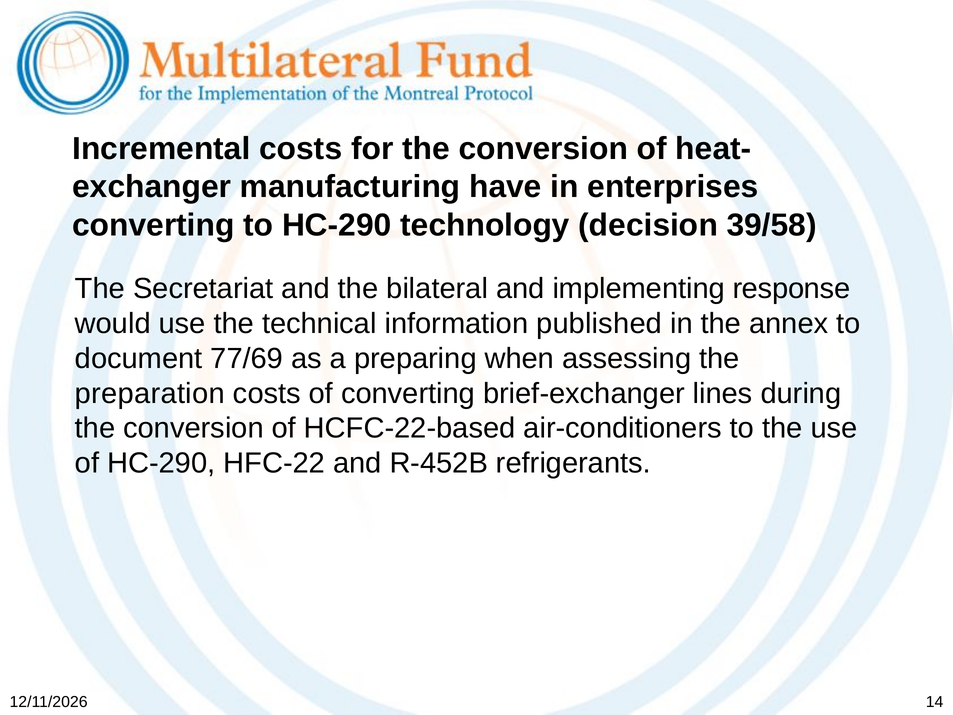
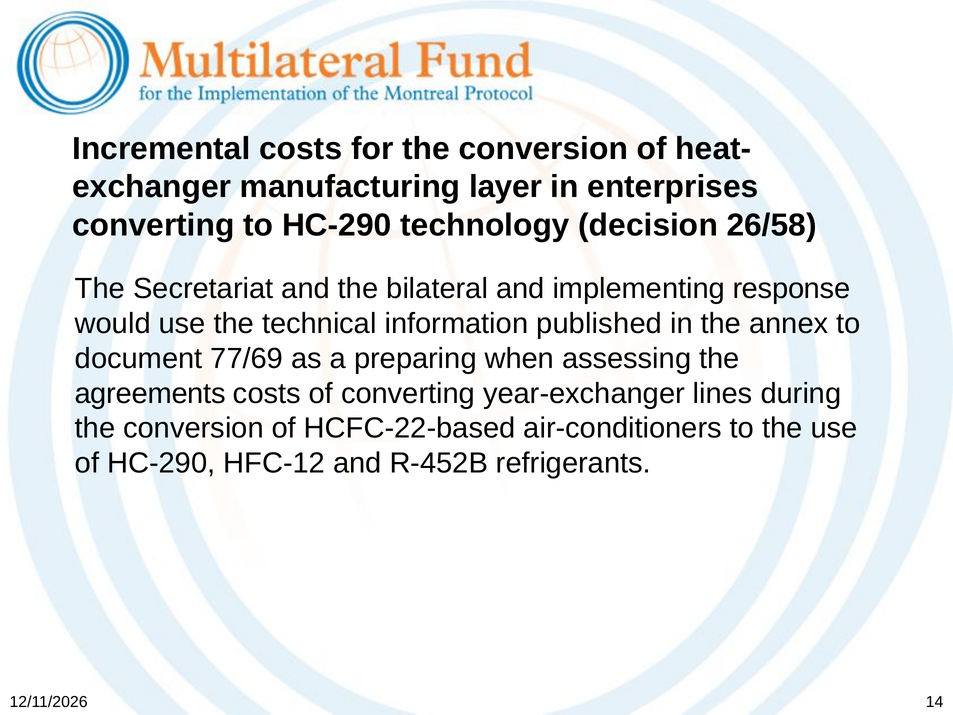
have: have -> layer (506, 187)
39/58: 39/58 -> 26/58 (772, 225)
preparation: preparation -> agreements (150, 393)
brief-exchanger: brief-exchanger -> year-exchanger (584, 393)
HFC‑22: HFC‑22 -> HFC‑12 (274, 463)
